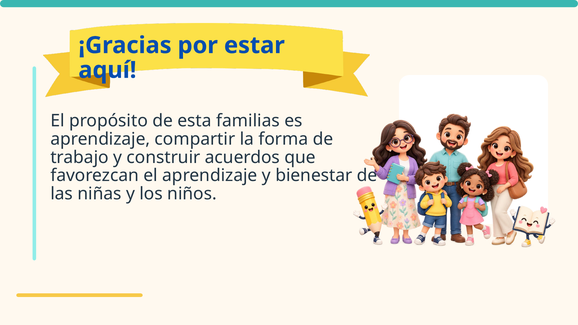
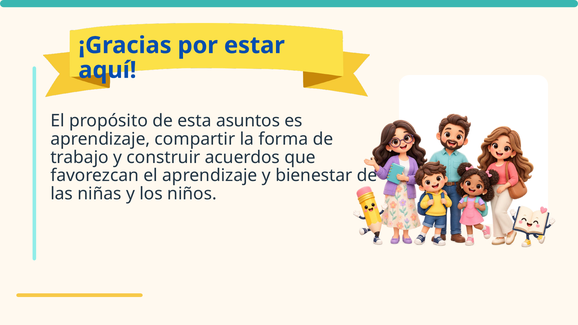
familias: familias -> asuntos (248, 121)
